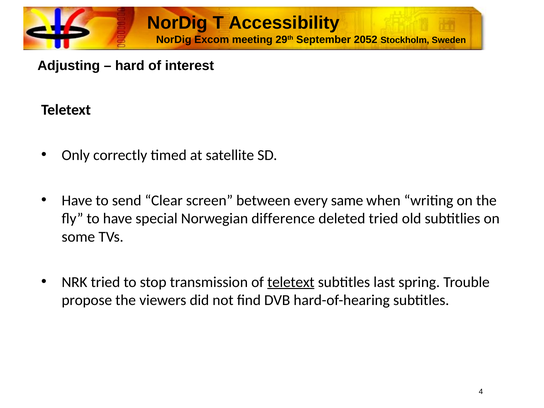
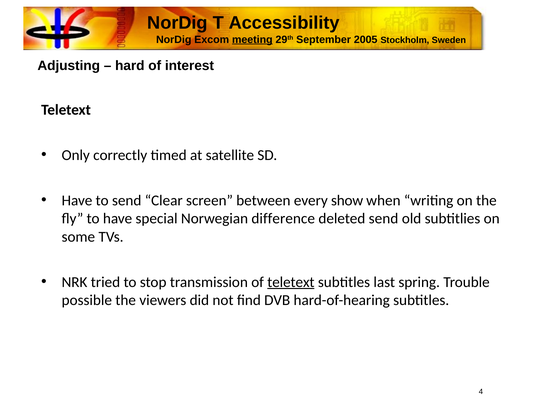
meeting underline: none -> present (252, 40)
2052: 2052 -> 2005 (366, 40)
same: same -> show (347, 200)
deleted tried: tried -> send (384, 219)
propose: propose -> possible (87, 300)
